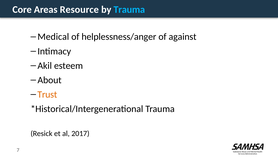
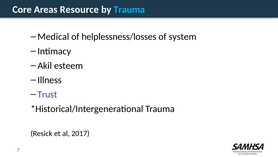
helplessness/anger: helplessness/anger -> helplessness/losses (119, 37)
against: against -> system (183, 37)
About: About -> Illness (50, 80)
Trust colour: orange -> purple (47, 94)
